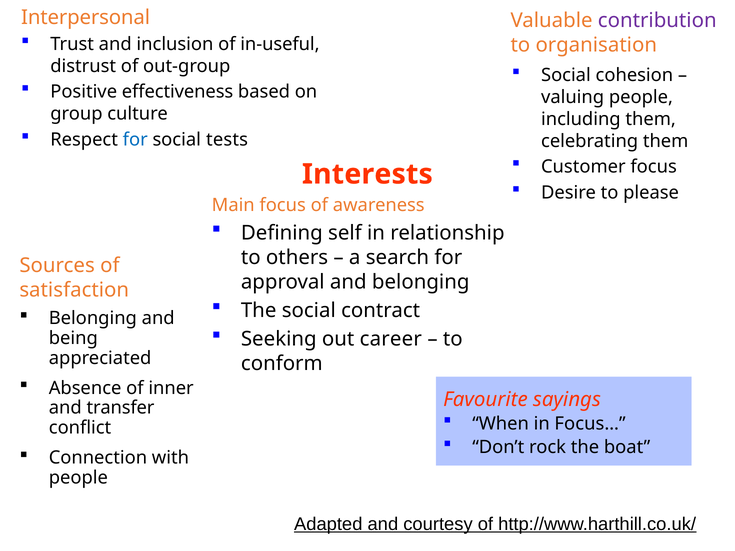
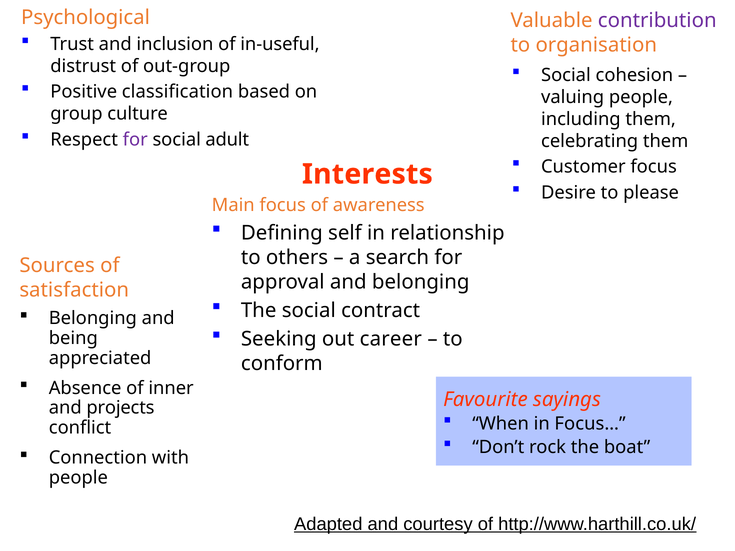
Interpersonal: Interpersonal -> Psychological (86, 17)
effectiveness: effectiveness -> classification (177, 92)
for colour: blue -> purple (135, 140)
tests: tests -> adult (227, 140)
transfer: transfer -> projects (120, 408)
